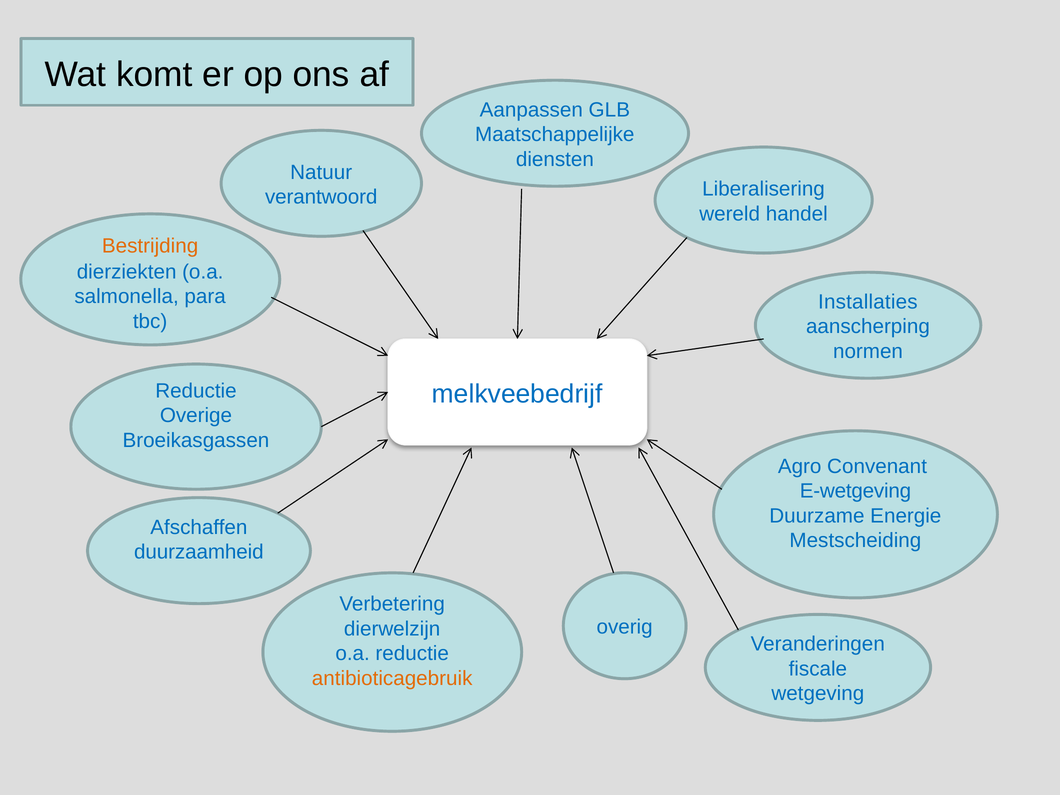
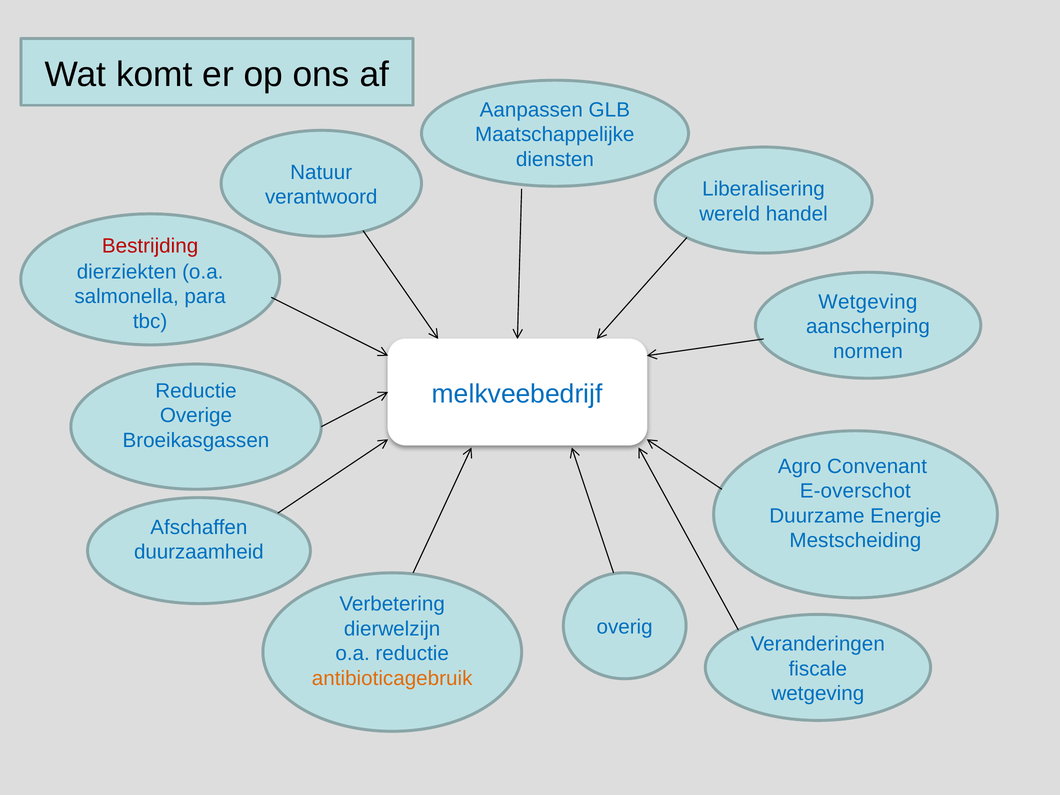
Bestrijding colour: orange -> red (150, 246)
Installaties: Installaties -> Wetgeving (868, 302)
E-wetgeving: E-wetgeving -> E-overschot (855, 491)
